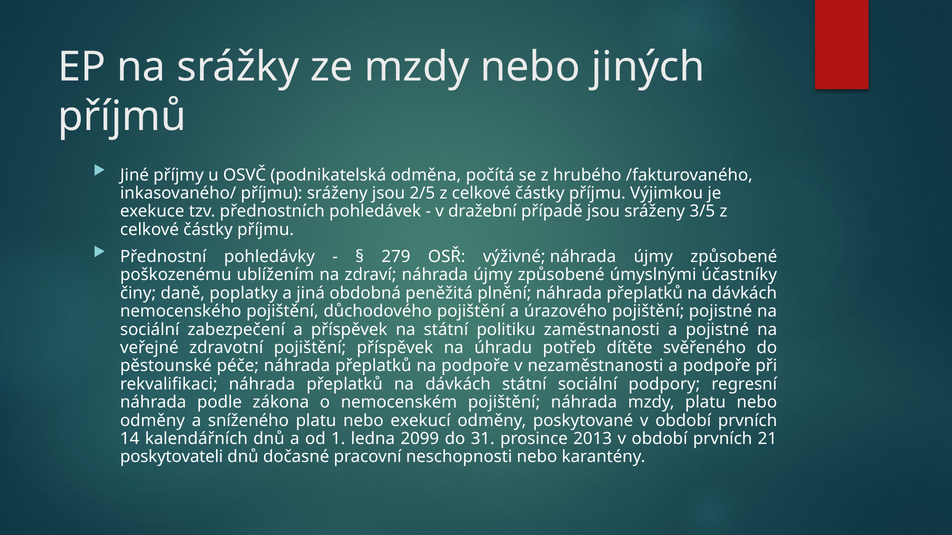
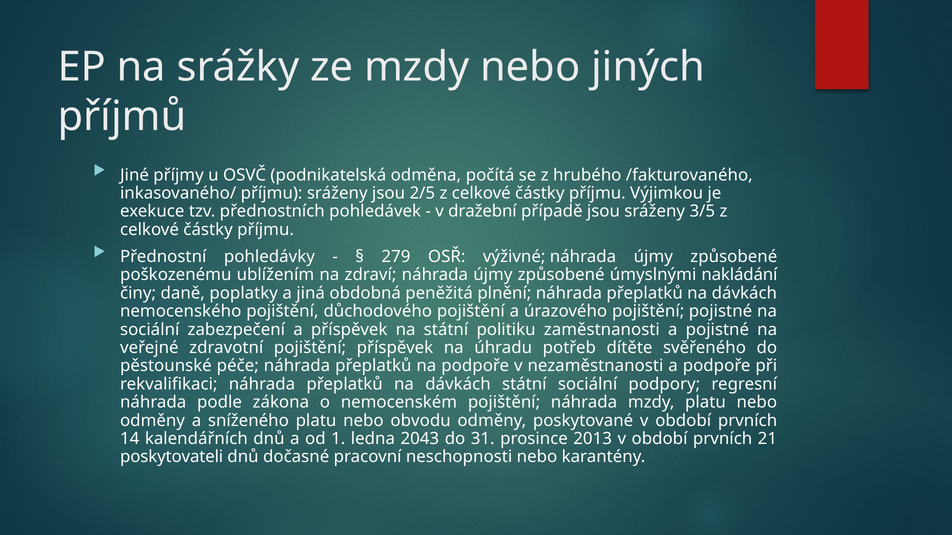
účastníky: účastníky -> nakládání (739, 275)
exekucí: exekucí -> obvodu (421, 421)
2099: 2099 -> 2043 (420, 439)
